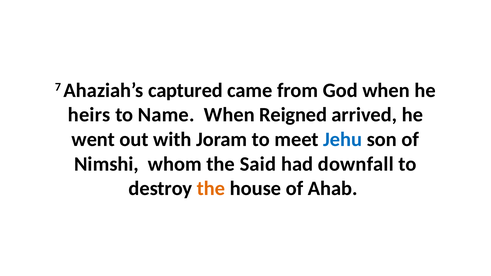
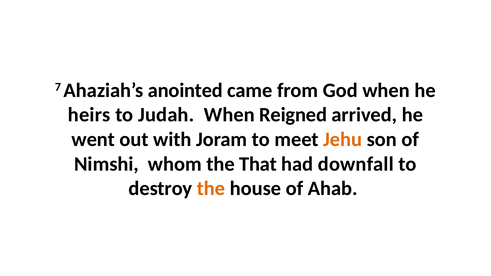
captured: captured -> anointed (185, 90)
Name: Name -> Judah (166, 115)
Jehu colour: blue -> orange (343, 140)
Said: Said -> That (258, 164)
